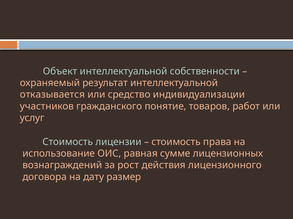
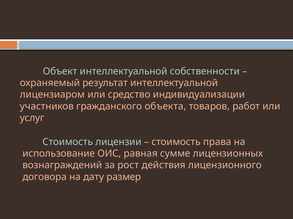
отказывается: отказывается -> лицензиаром (52, 95)
понятие: понятие -> объекта (165, 107)
